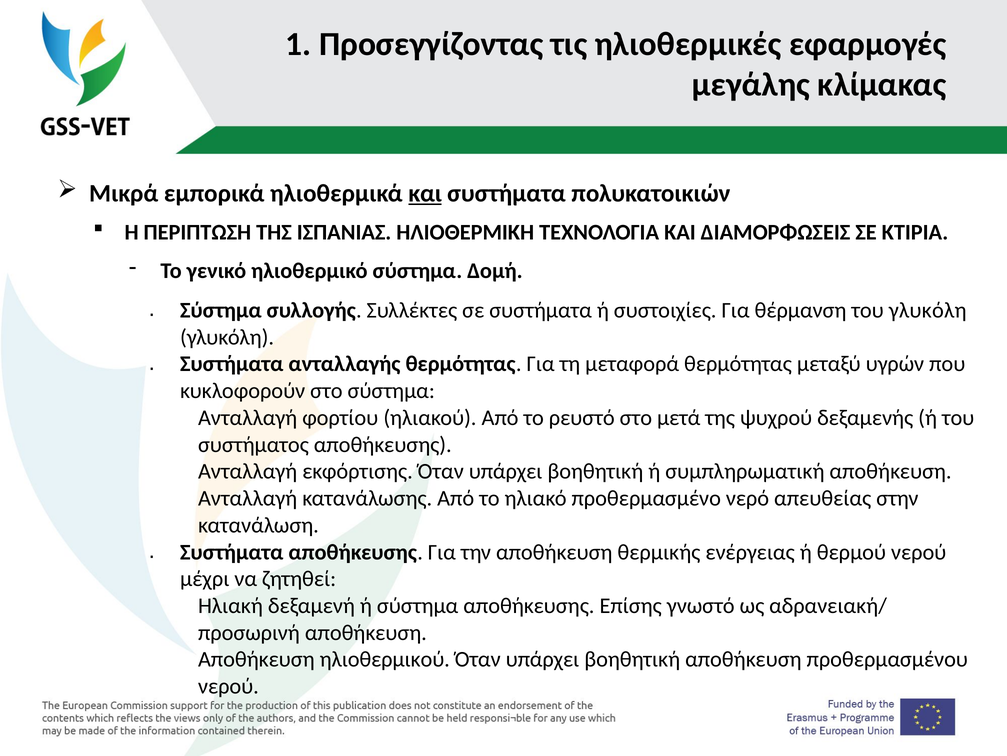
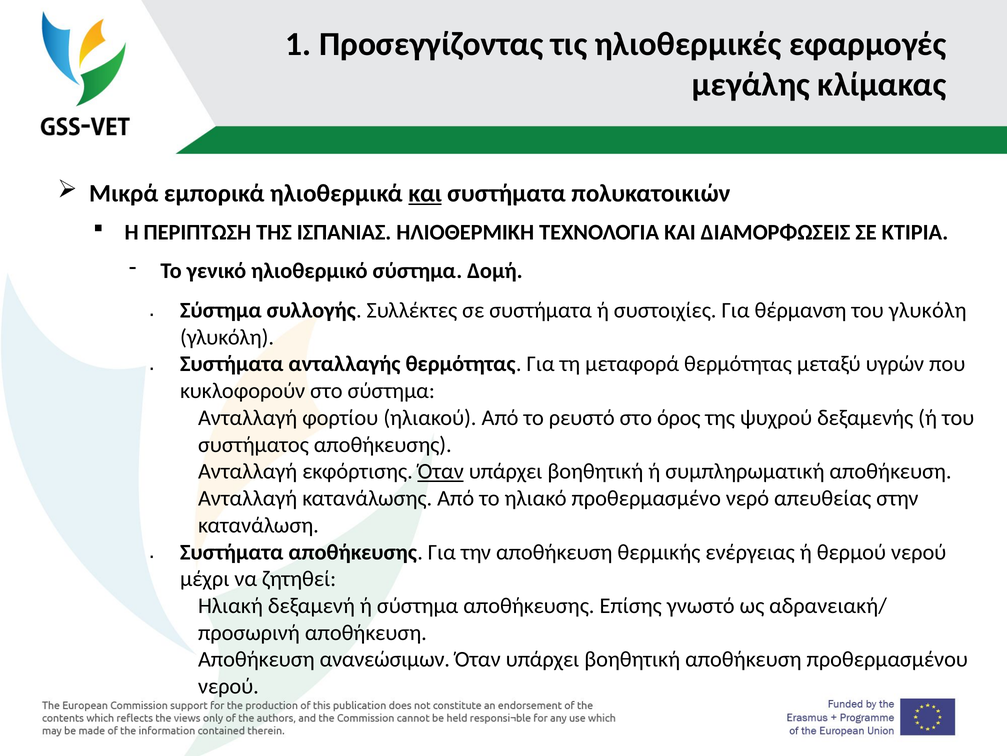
μετά: μετά -> όρος (679, 417)
Όταν underline: none -> present (441, 471)
ηλιοθερμικού: ηλιοθερμικού -> ανανεώσιμων (385, 659)
